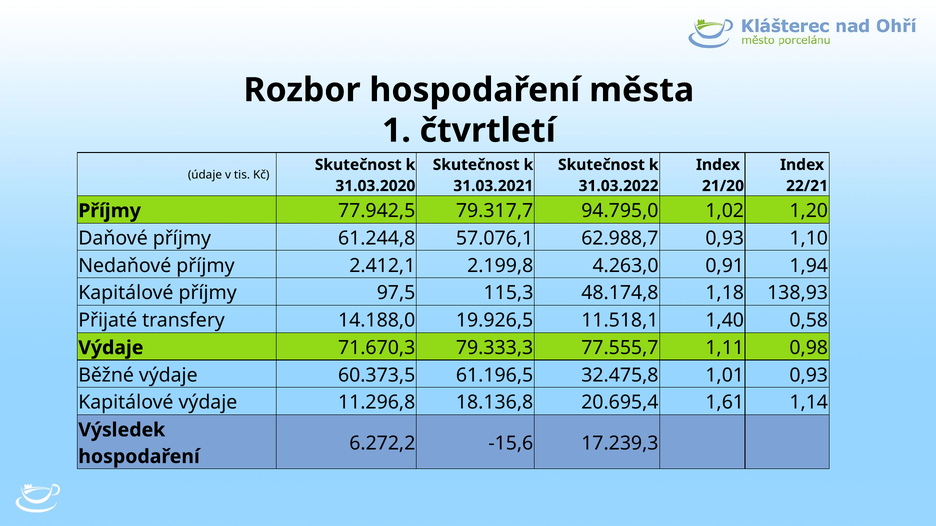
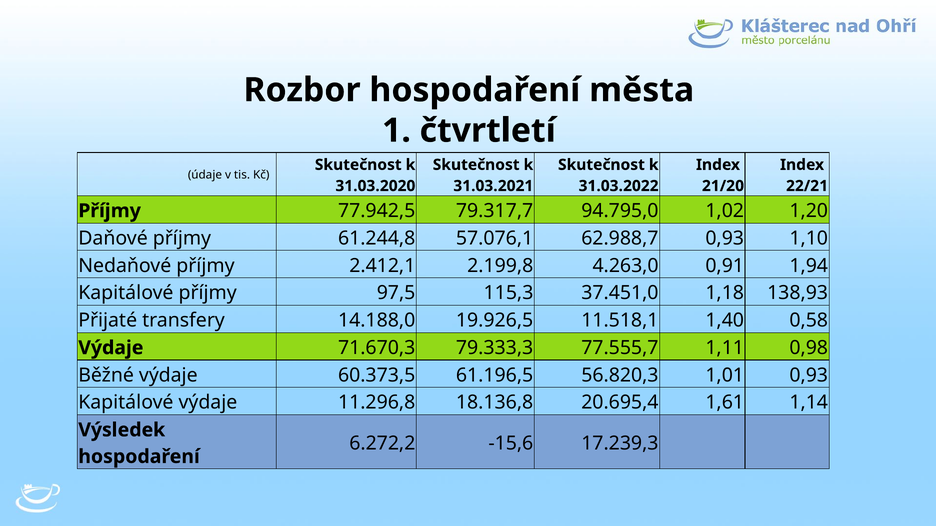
48.174,8: 48.174,8 -> 37.451,0 (620, 293)
32.475,8: 32.475,8 -> 56.820,3 (620, 376)
